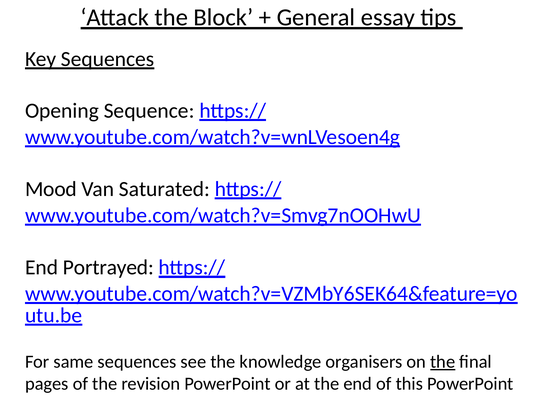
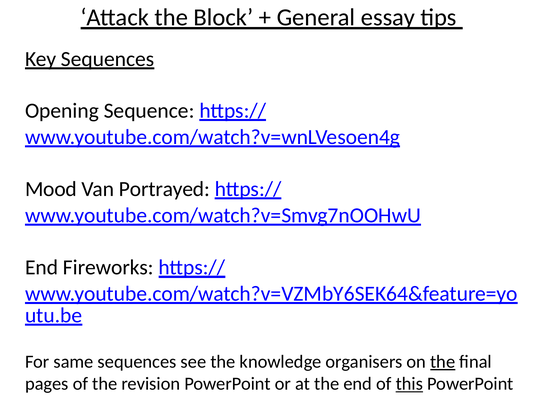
Saturated: Saturated -> Portrayed (164, 189)
Portrayed: Portrayed -> Fireworks (108, 268)
this underline: none -> present (409, 384)
